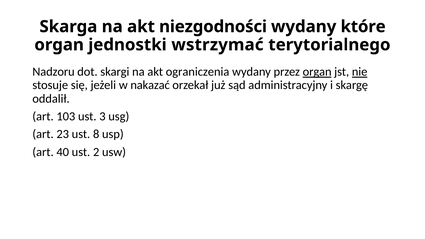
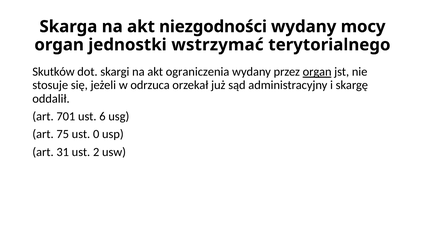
które: które -> mocy (363, 27)
Nadzoru: Nadzoru -> Skutków (54, 72)
nie underline: present -> none (360, 72)
nakazać: nakazać -> odrzuca (150, 85)
103: 103 -> 701 (66, 116)
3: 3 -> 6 (102, 116)
23: 23 -> 75 (63, 134)
8: 8 -> 0 (96, 134)
40: 40 -> 31 (63, 152)
